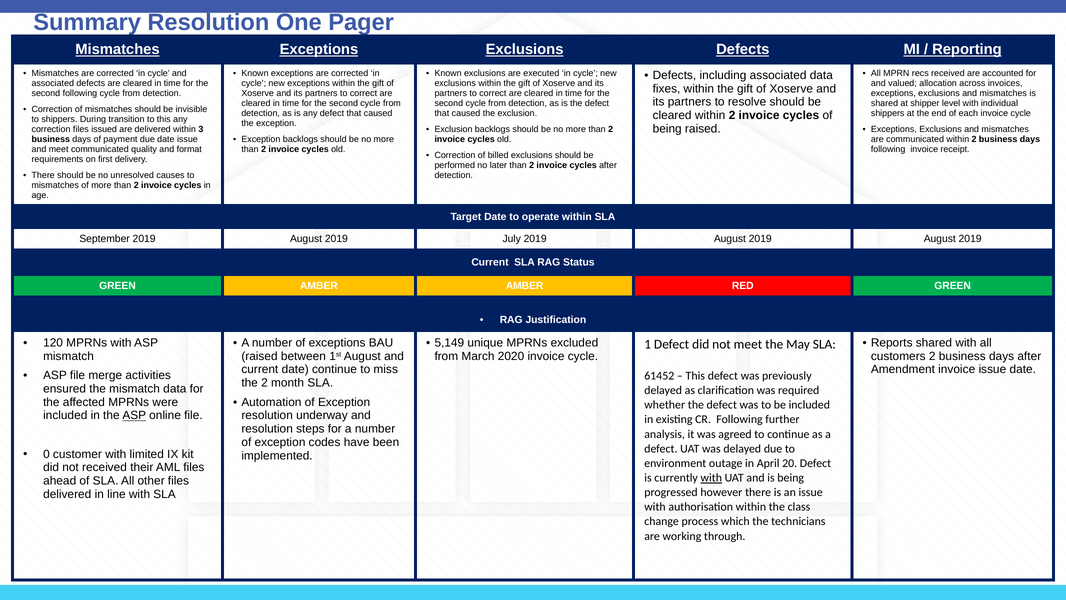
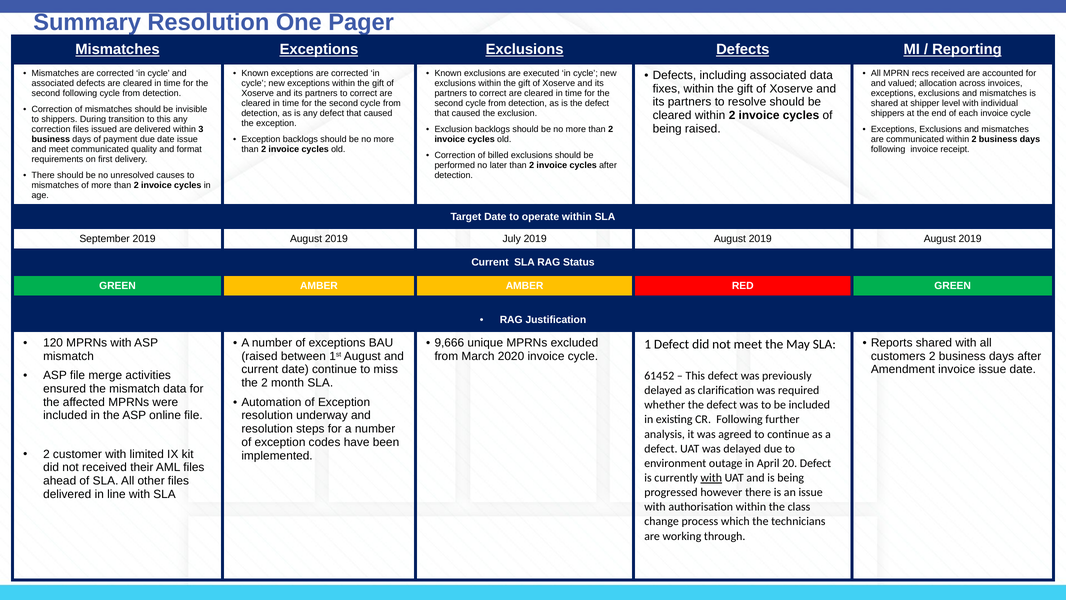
5,149: 5,149 -> 9,666 (449, 343)
ASP underline: present -> none (134, 415)
0: 0 -> 2 (46, 454)
